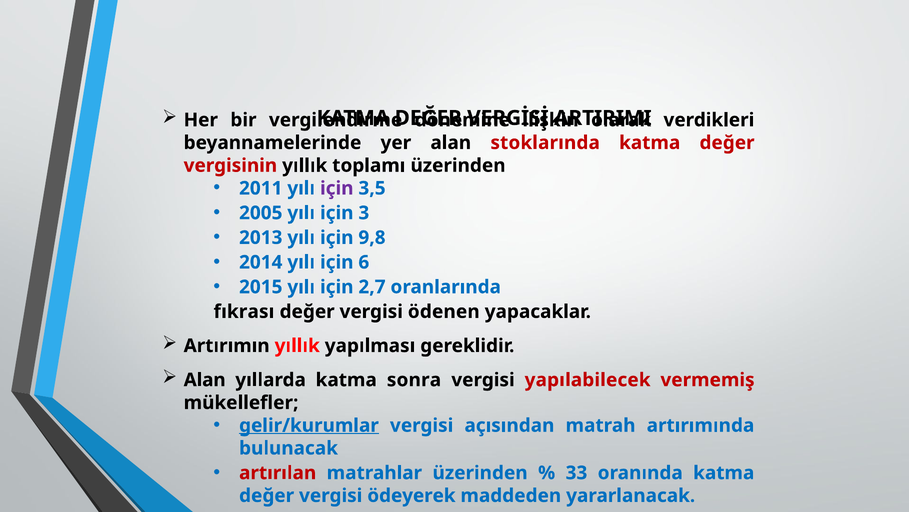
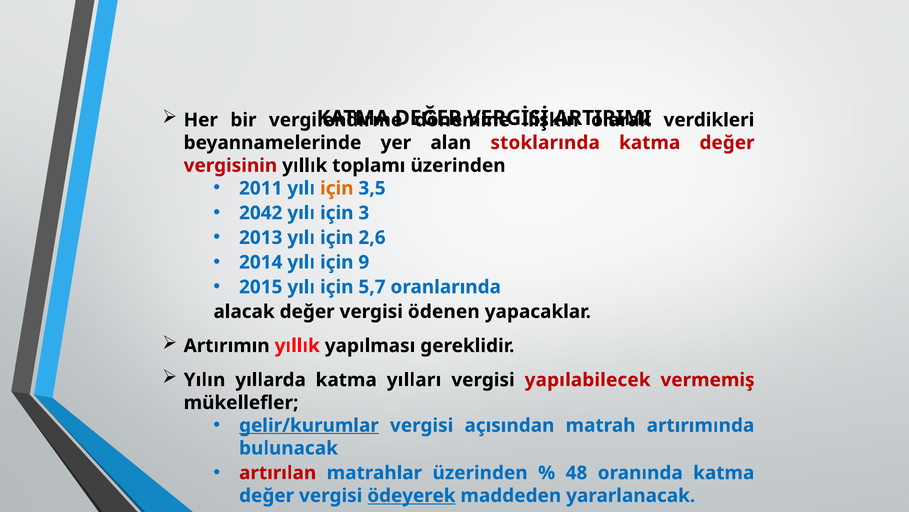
için colour: purple -> orange (337, 188)
2005: 2005 -> 2042 (261, 213)
9,8: 9,8 -> 2,6 (372, 237)
6: 6 -> 9 (364, 262)
2,7: 2,7 -> 5,7 (372, 287)
fıkrası: fıkrası -> alacak (244, 311)
Alan: Alan -> Yılın (205, 379)
sonra: sonra -> yılları (414, 379)
33: 33 -> 48 (576, 472)
ödeyerek underline: none -> present (411, 495)
